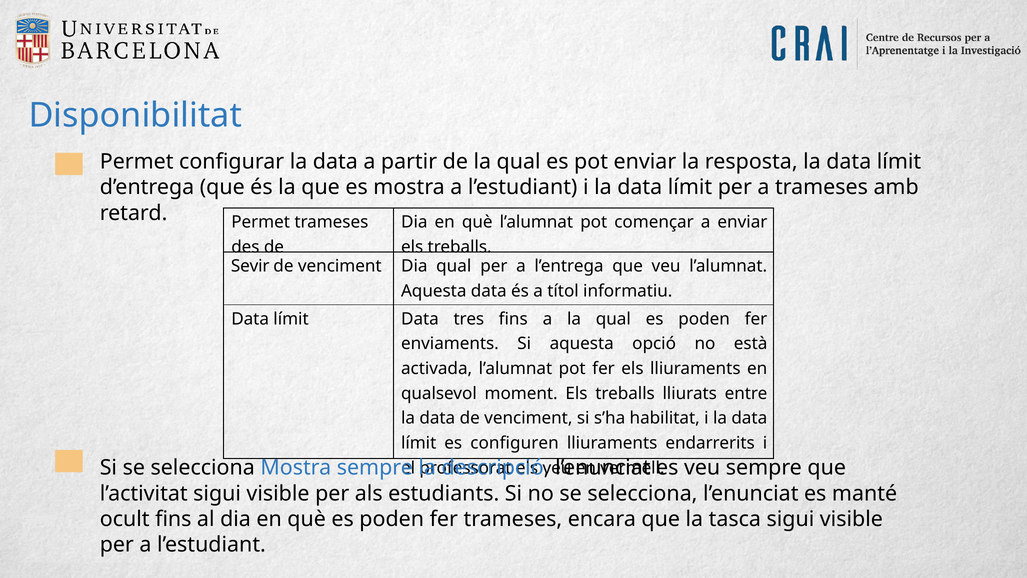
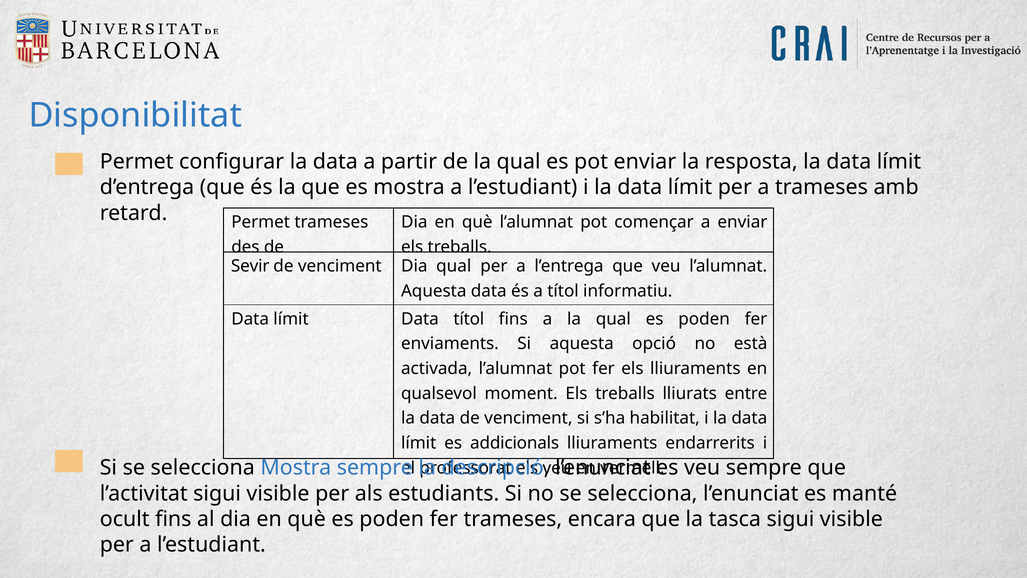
Data tres: tres -> títol (469, 319)
configuren: configuren -> addicionals (515, 443)
